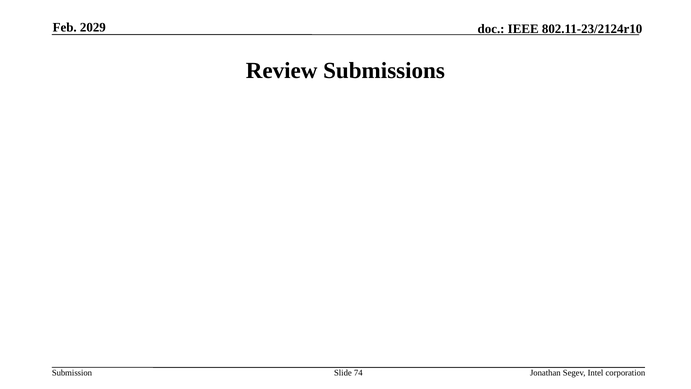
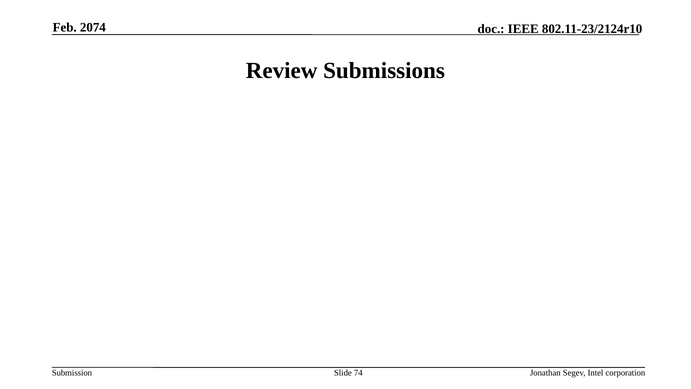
2029: 2029 -> 2074 (93, 27)
